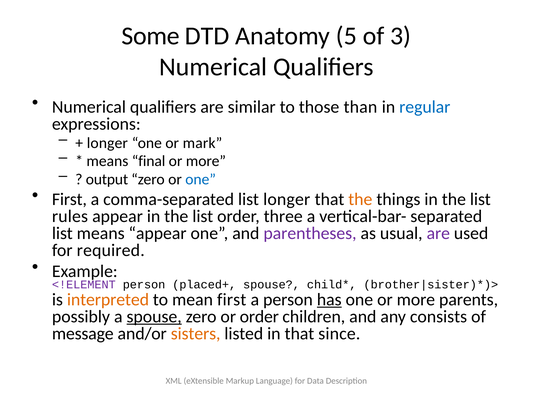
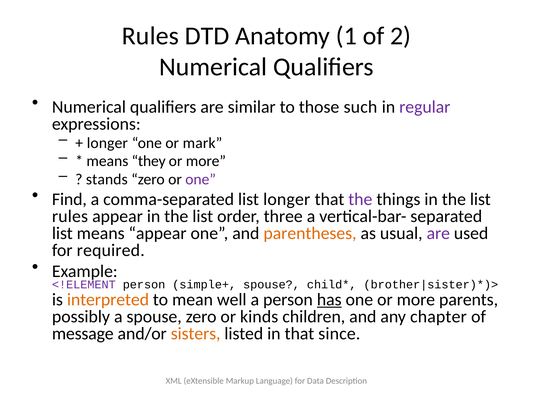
Some: Some -> Rules (150, 36)
5: 5 -> 1 (346, 36)
3: 3 -> 2 (401, 36)
than: than -> such (360, 107)
regular colour: blue -> purple (425, 107)
final: final -> they (149, 161)
output: output -> stands (107, 180)
one colour: blue -> purple (201, 180)
First: First -> Find (69, 200)
the colour: orange -> purple (360, 200)
parentheses colour: purple -> orange (310, 234)
placed+: placed+ -> simple+ (204, 285)
mean first: first -> well (232, 300)
spouse underline: present -> none (154, 317)
or order: order -> kinds (259, 317)
consists: consists -> chapter (438, 317)
